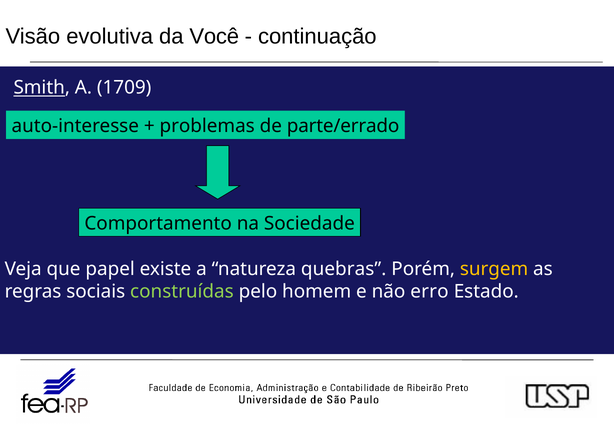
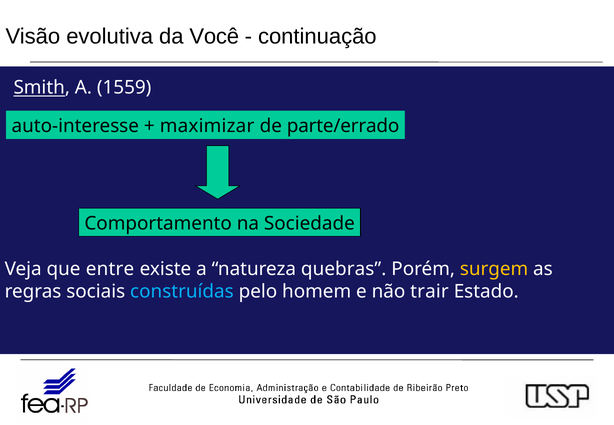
1709: 1709 -> 1559 (124, 87)
problemas: problemas -> maximizar (207, 126)
papel: papel -> entre (110, 269)
construídas colour: light green -> light blue (182, 292)
erro: erro -> trair (429, 292)
